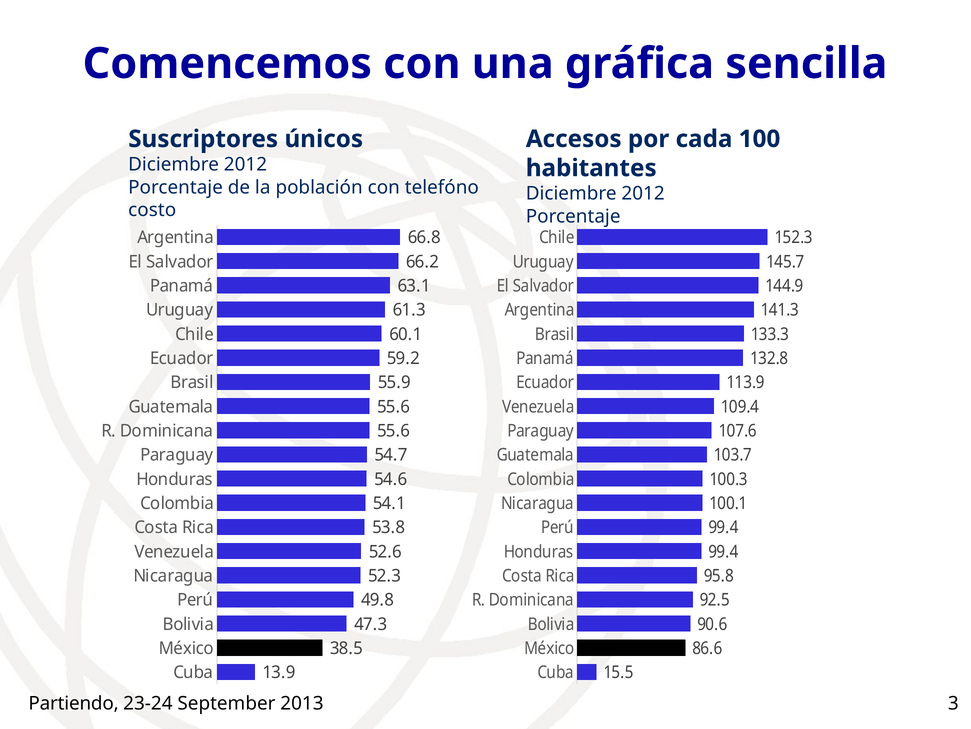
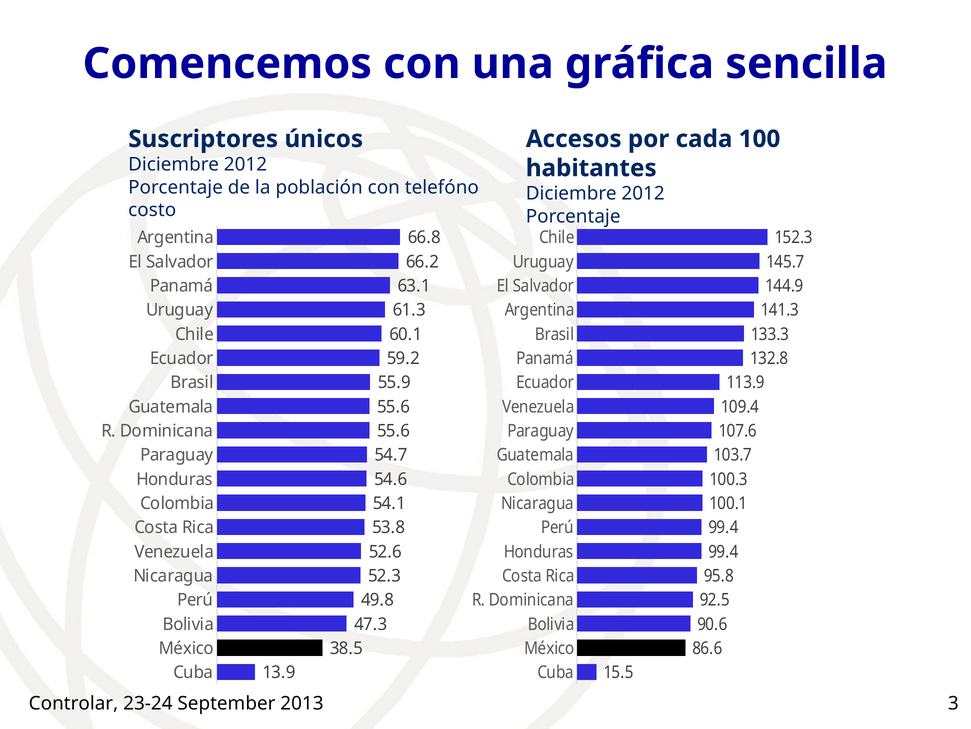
Partiendo: Partiendo -> Controlar (73, 703)
